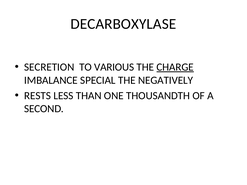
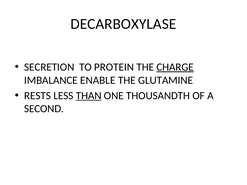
VARIOUS: VARIOUS -> PROTEIN (114, 67)
SPECIAL: SPECIAL -> ENABLE (98, 80)
NEGATIVELY: NEGATIVELY -> GLUTAMINE (166, 80)
THAN underline: none -> present (89, 96)
